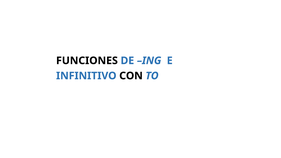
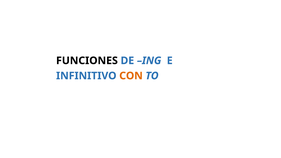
CON colour: black -> orange (131, 76)
